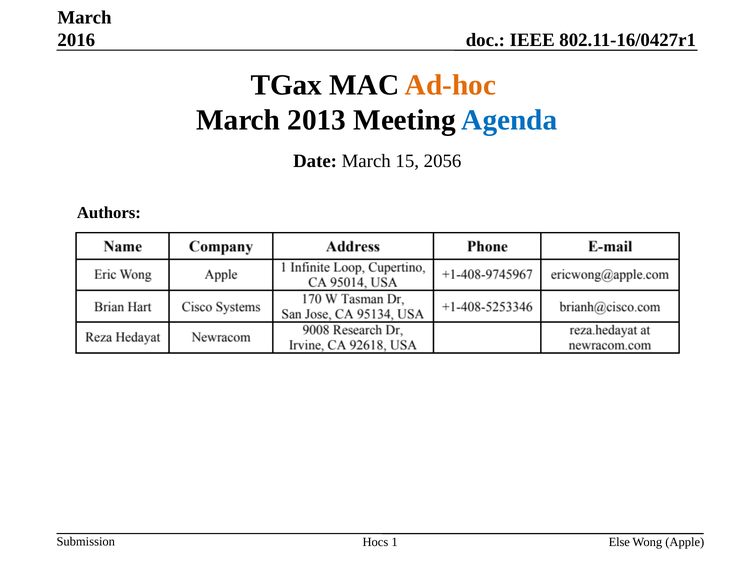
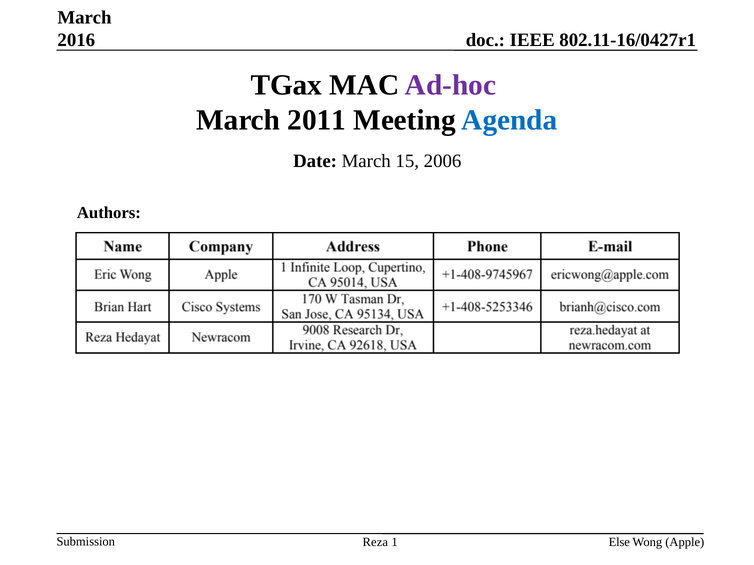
Ad-hoc colour: orange -> purple (451, 85)
2013: 2013 -> 2011 (317, 120)
2056: 2056 -> 2006 (443, 161)
Hocs: Hocs -> Reza (375, 542)
